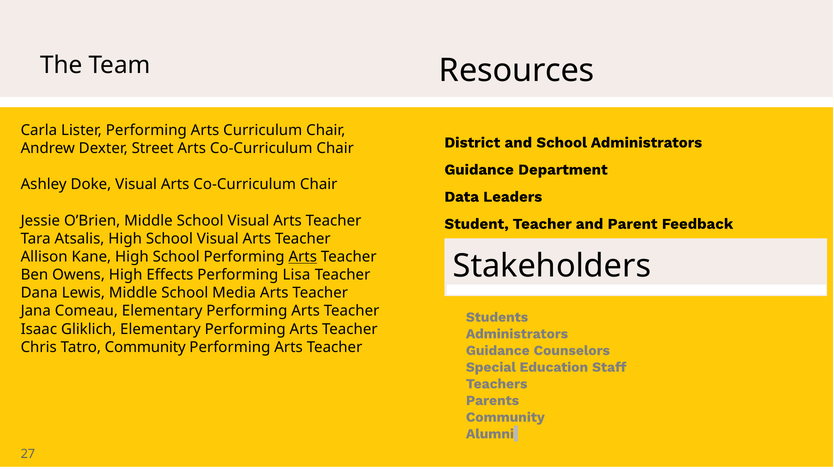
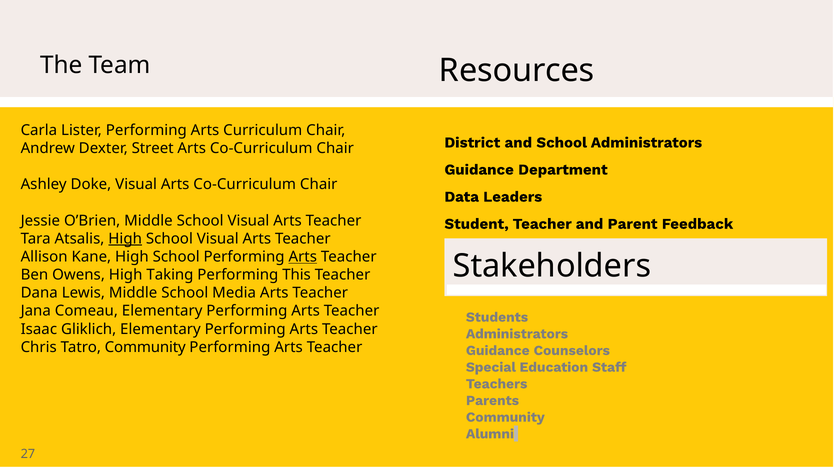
High underline: none -> present (125, 239)
Effects: Effects -> Taking (170, 275)
Lisa: Lisa -> This (297, 275)
